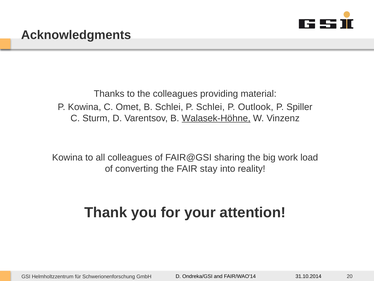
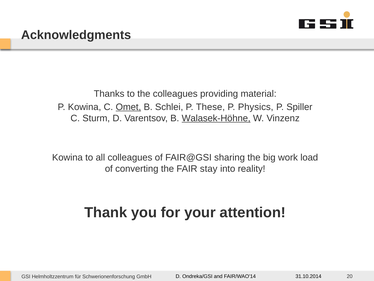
Omet underline: none -> present (128, 107)
P Schlei: Schlei -> These (210, 107)
Outlook: Outlook -> Physics (256, 107)
